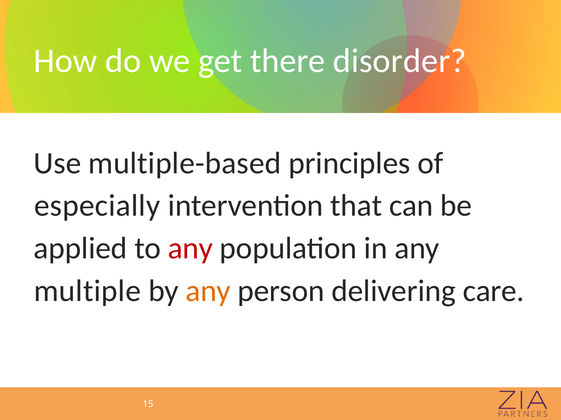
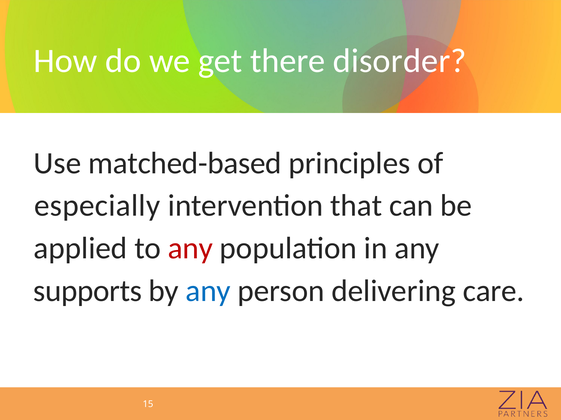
multiple-based: multiple-based -> matched-based (185, 163)
multiple: multiple -> supports (88, 291)
any colour: orange -> blue (208, 291)
